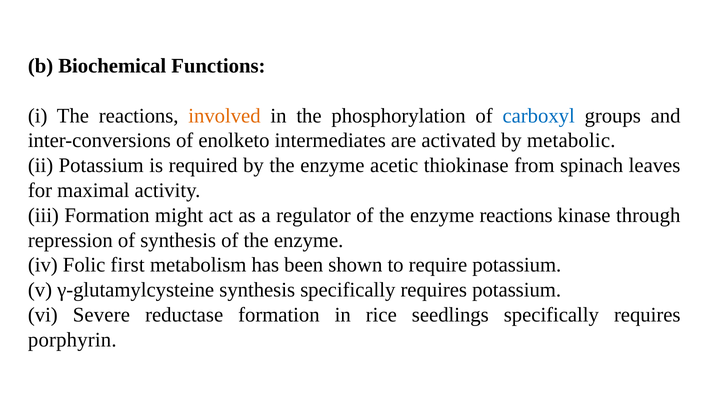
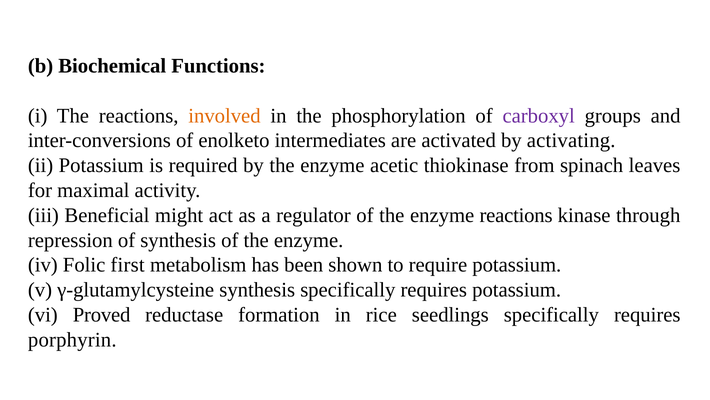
carboxyl colour: blue -> purple (539, 116)
metabolic: metabolic -> activating (571, 140)
iii Formation: Formation -> Beneficial (107, 215)
Severe: Severe -> Proved (102, 314)
